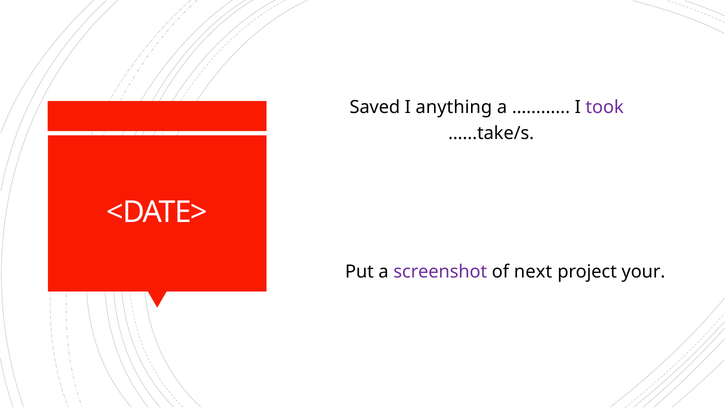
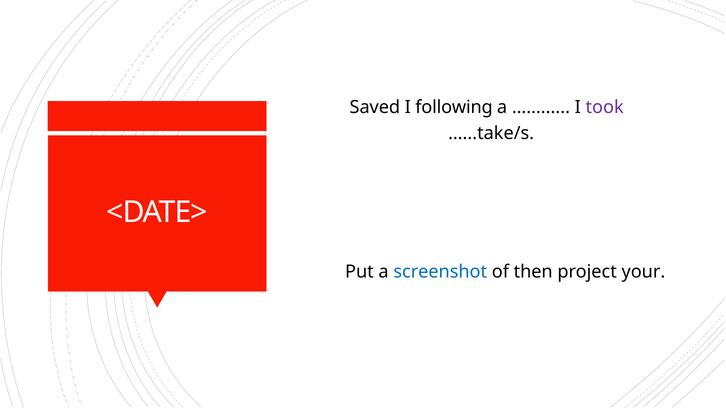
anything: anything -> following (454, 107)
screenshot colour: purple -> blue (440, 272)
next: next -> then (533, 272)
